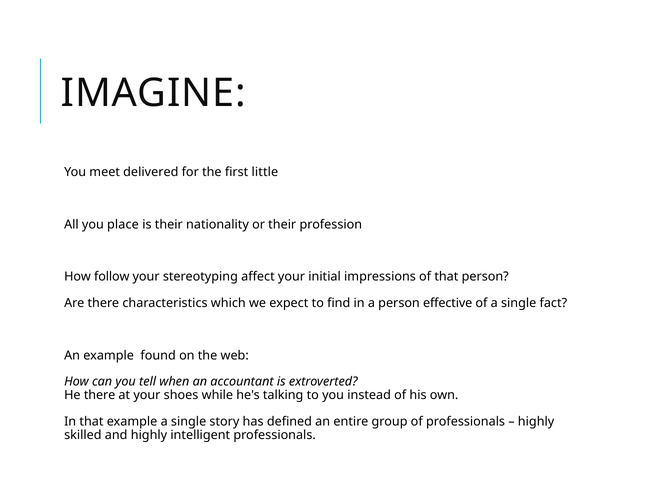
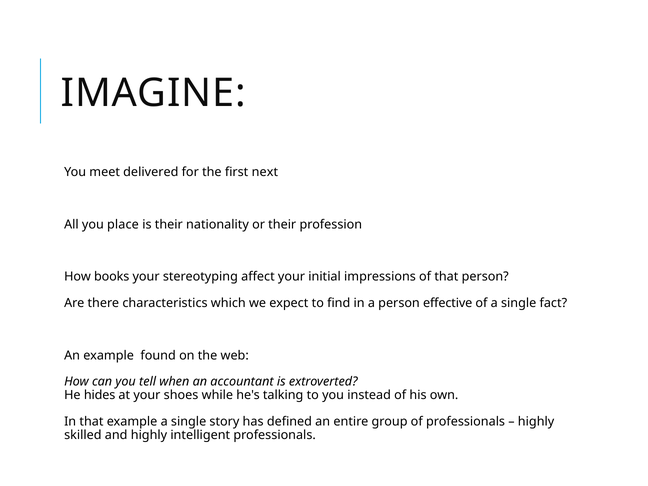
little: little -> next (265, 172)
follow: follow -> books (112, 277)
He there: there -> hides (100, 395)
